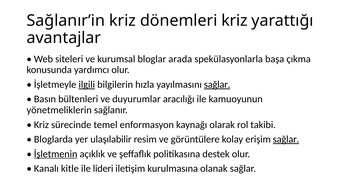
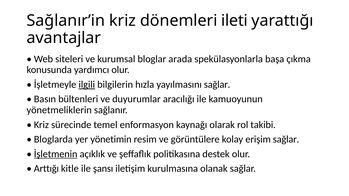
dönemleri kriz: kriz -> ileti (234, 21)
sağlar underline: present -> none (217, 85)
ulaşılabilir: ulaşılabilir -> yönetimin (111, 140)
sağlar underline: present -> none (286, 140)
Kanalı: Kanalı -> Arttığı (46, 169)
lideri: lideri -> şansı (103, 169)
